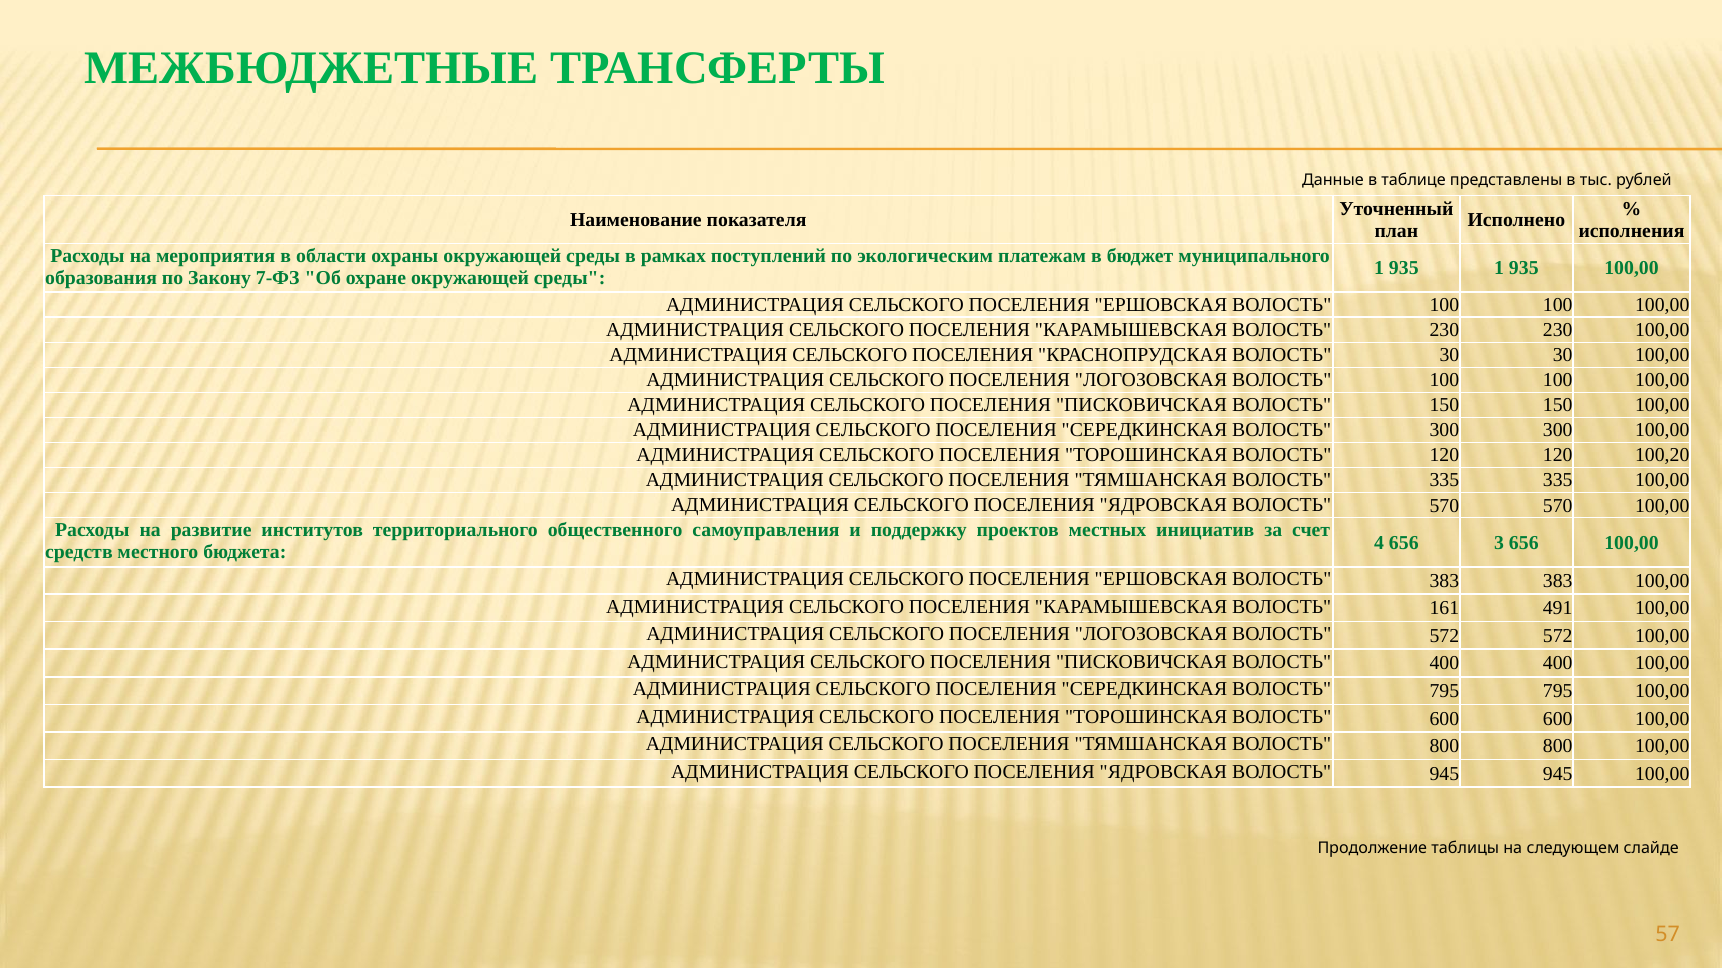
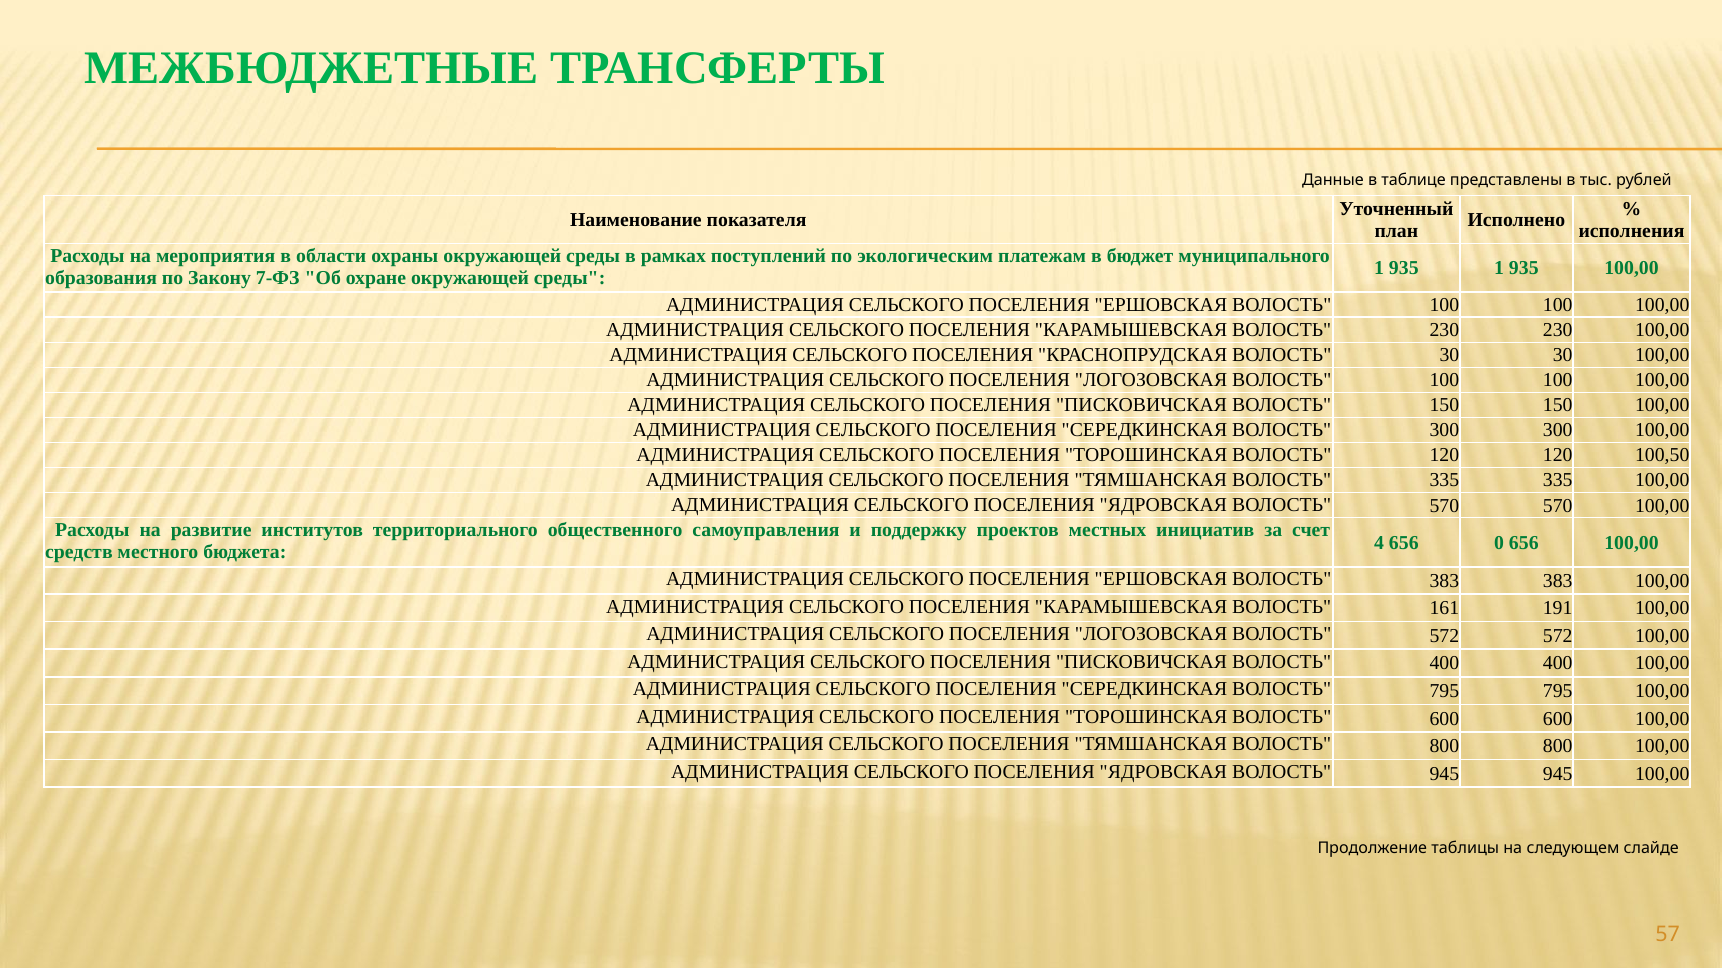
100,20: 100,20 -> 100,50 (1662, 456)
3: 3 -> 0 (1499, 543)
491: 491 -> 191 (1558, 609)
